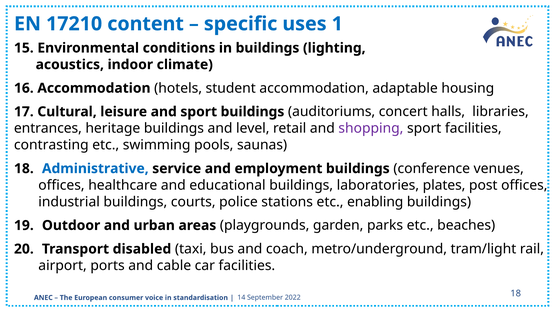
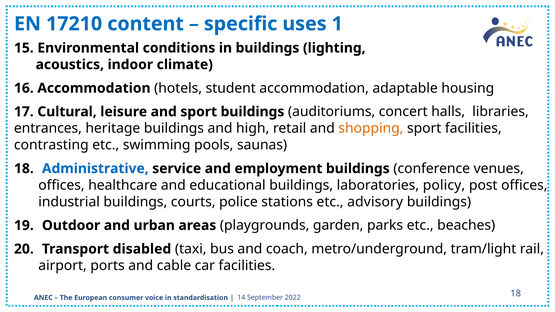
level: level -> high (253, 128)
shopping colour: purple -> orange (371, 128)
plates: plates -> policy (444, 185)
enabling: enabling -> advisory (375, 202)
